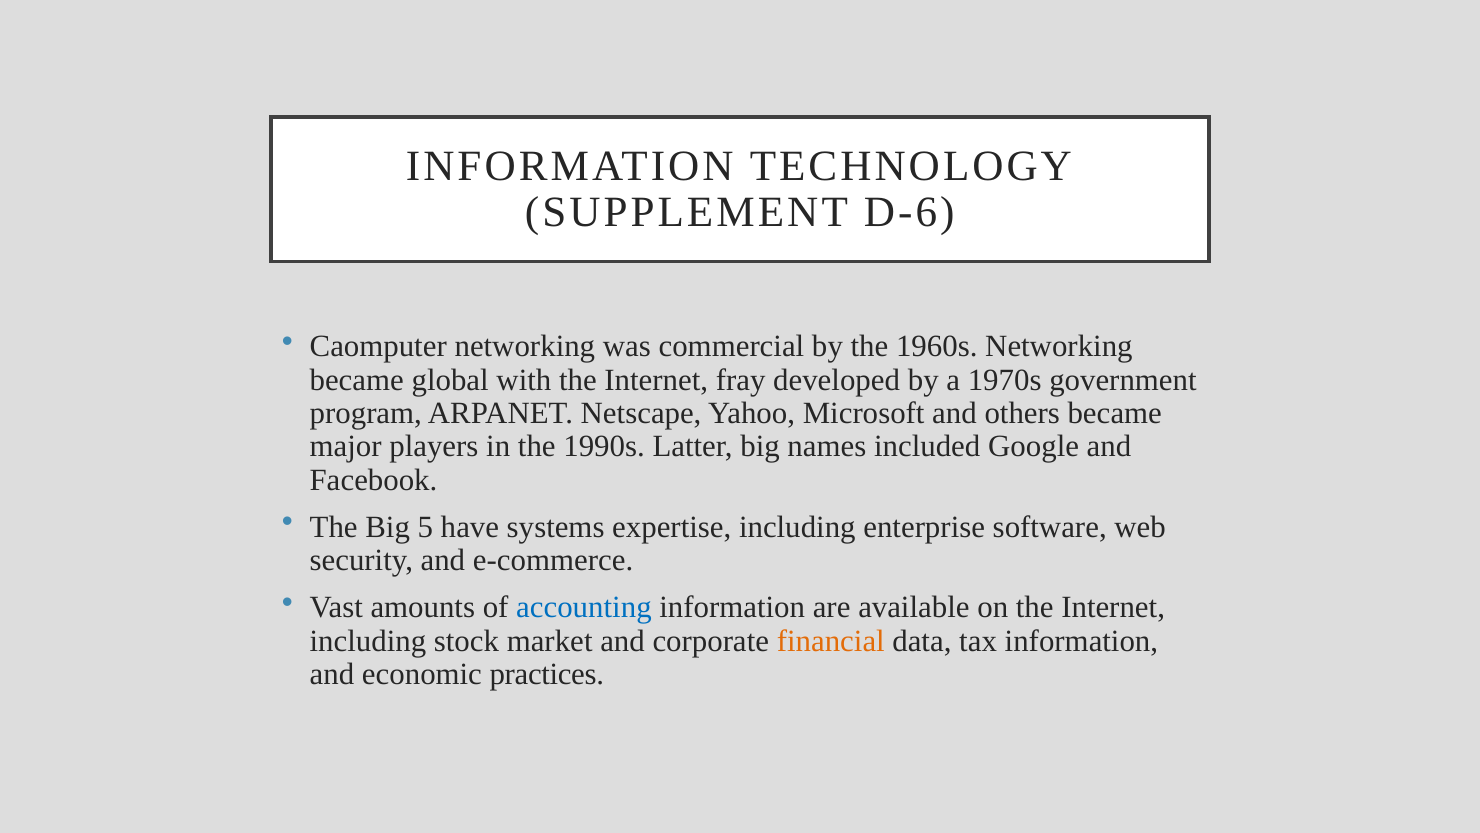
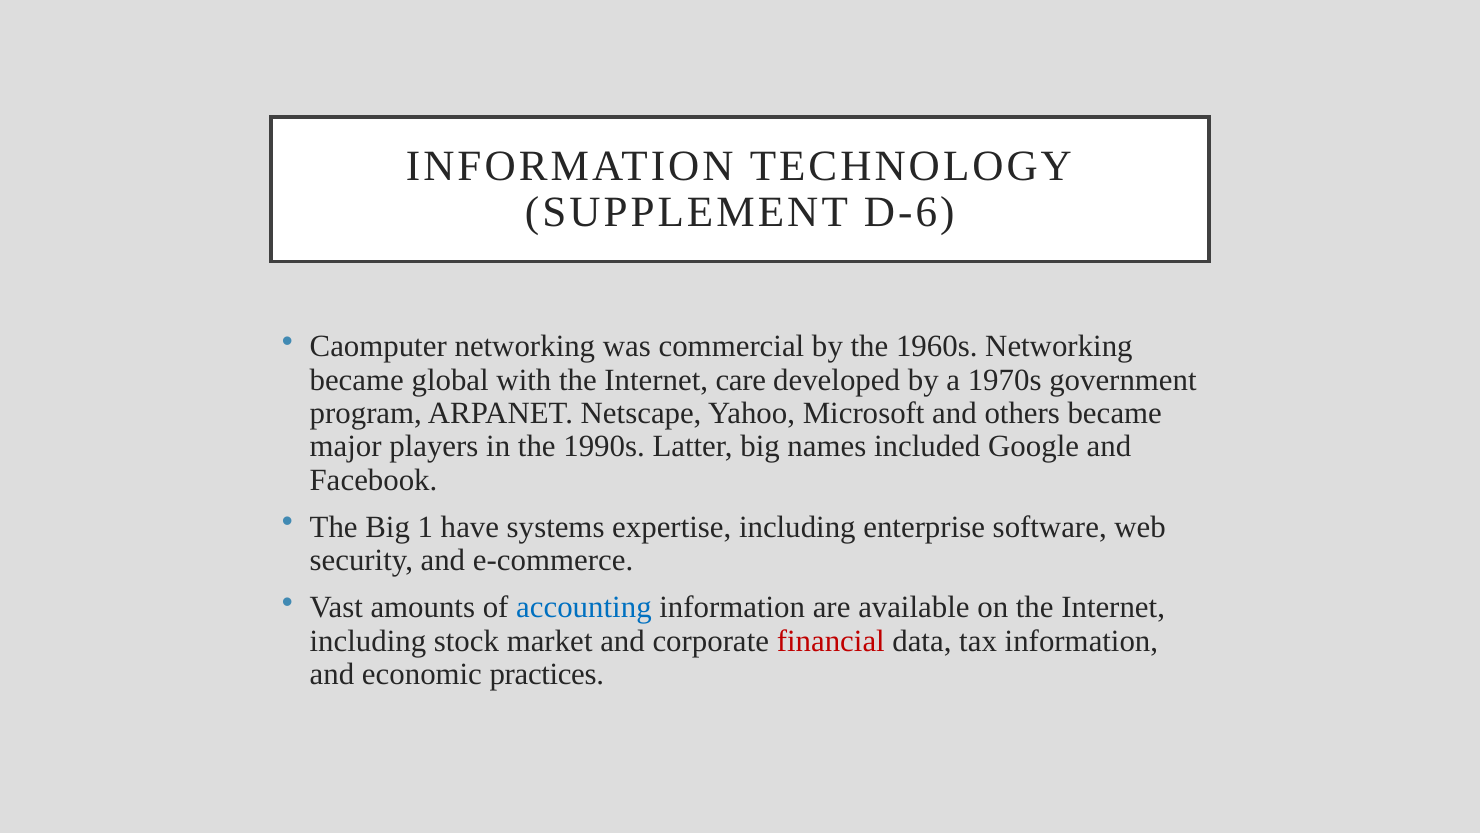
fray: fray -> care (741, 380)
5: 5 -> 1 (425, 527)
financial colour: orange -> red (831, 641)
